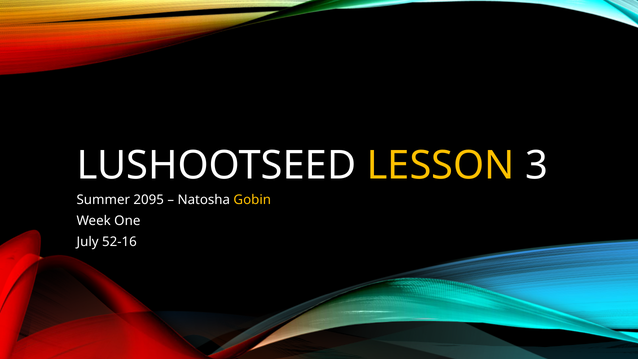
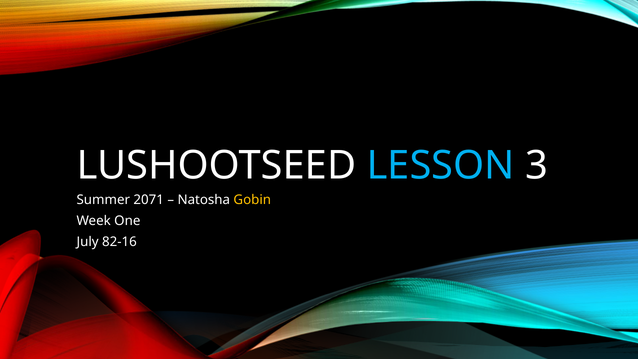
LESSON colour: yellow -> light blue (441, 166)
2095: 2095 -> 2071 (149, 200)
52-16: 52-16 -> 82-16 (119, 242)
